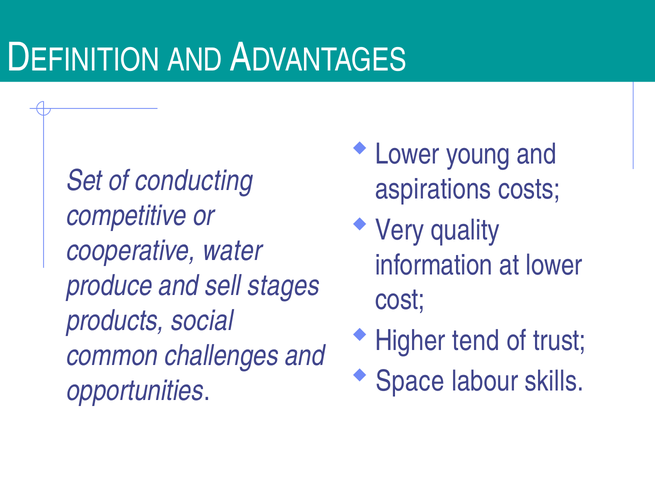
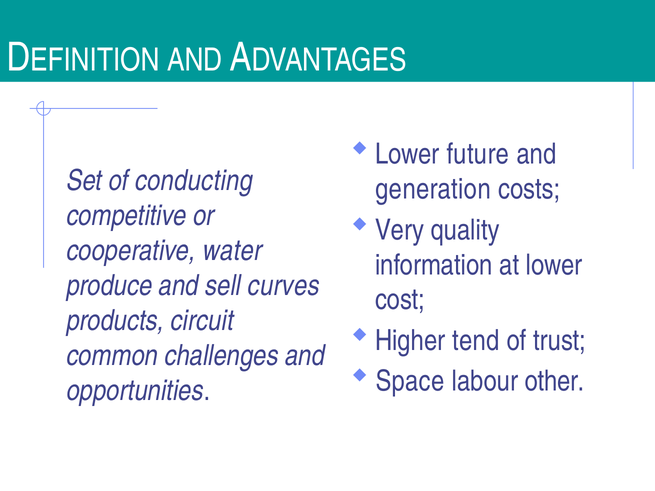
young: young -> future (478, 154)
aspirations: aspirations -> generation (433, 189)
stages: stages -> curves (284, 286)
social: social -> circuit (202, 321)
skills: skills -> other (555, 382)
